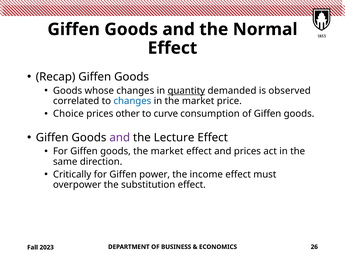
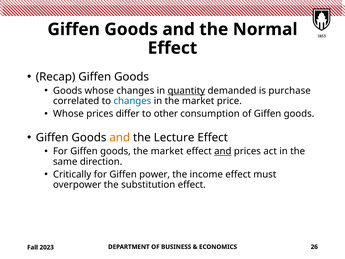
observed: observed -> purchase (290, 91)
Choice: Choice -> Whose (68, 114)
other: other -> differ (128, 114)
curve: curve -> other (166, 114)
and colour: purple -> orange (120, 137)
and underline: none -> present (223, 151)
